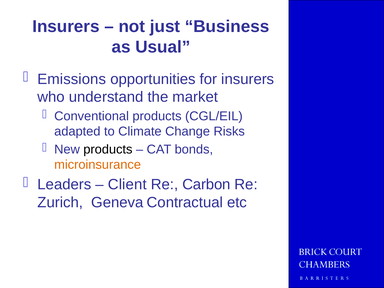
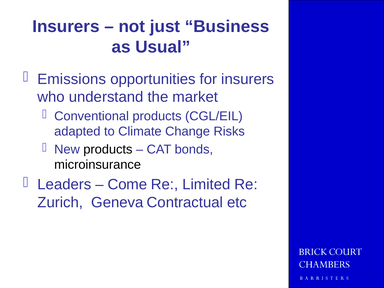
microinsurance colour: orange -> black (98, 165)
Client: Client -> Come (127, 185)
Carbon: Carbon -> Limited (206, 185)
